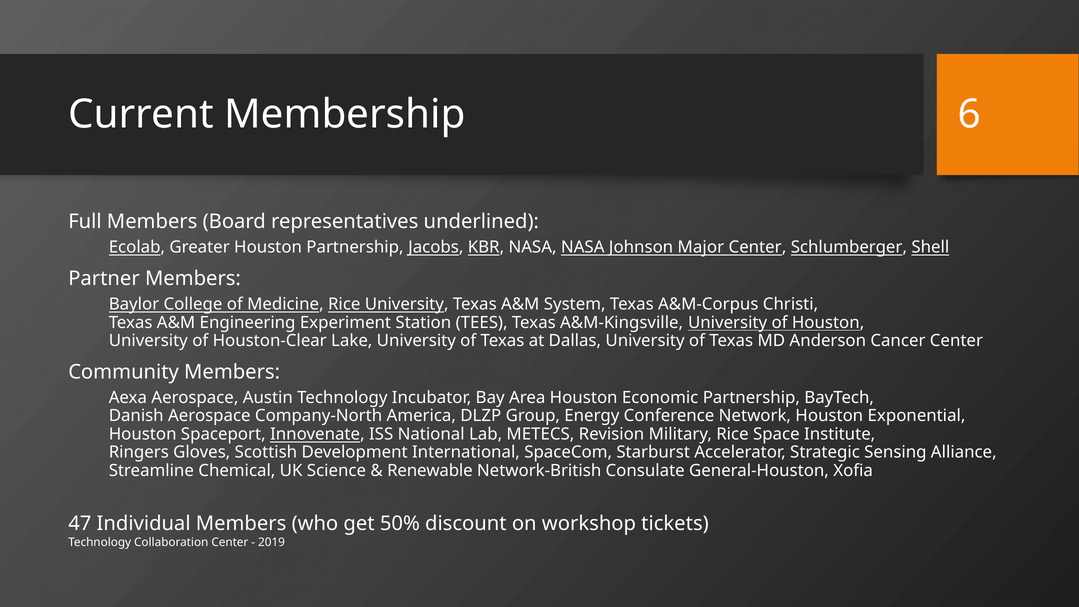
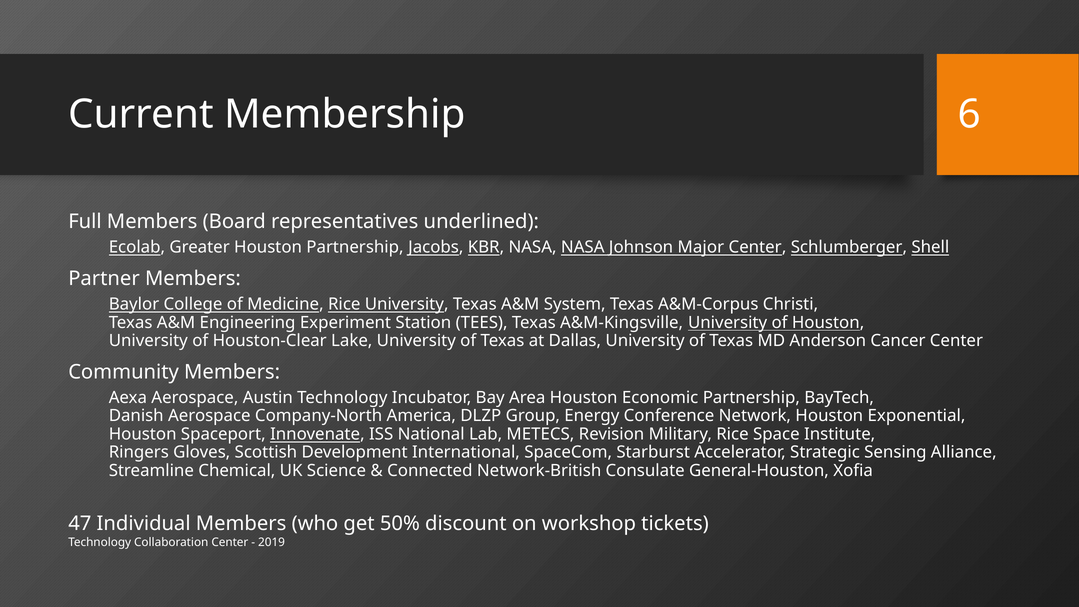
Renewable: Renewable -> Connected (430, 471)
